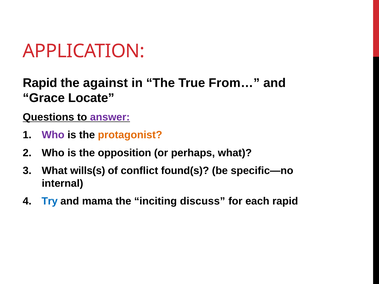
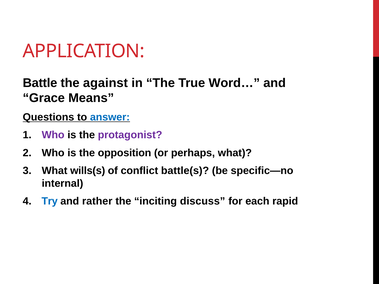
Rapid: Rapid -> Battle (40, 83)
From…: From… -> Word… (234, 83)
Locate: Locate -> Means (91, 98)
answer colour: purple -> blue (110, 117)
protagonist colour: orange -> purple (130, 135)
found(s: found(s -> battle(s (185, 171)
mama: mama -> rather (97, 201)
